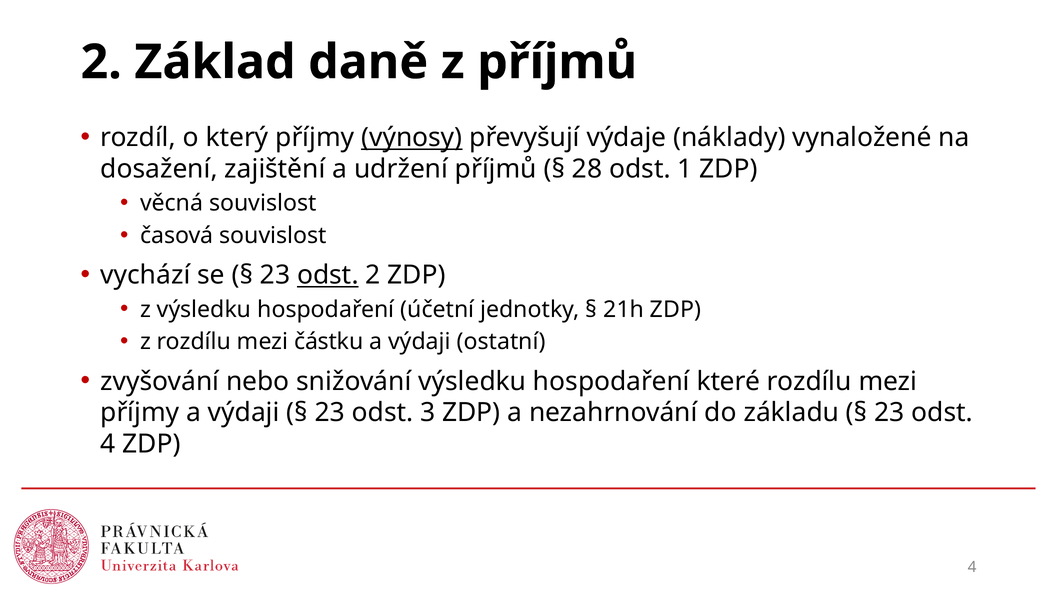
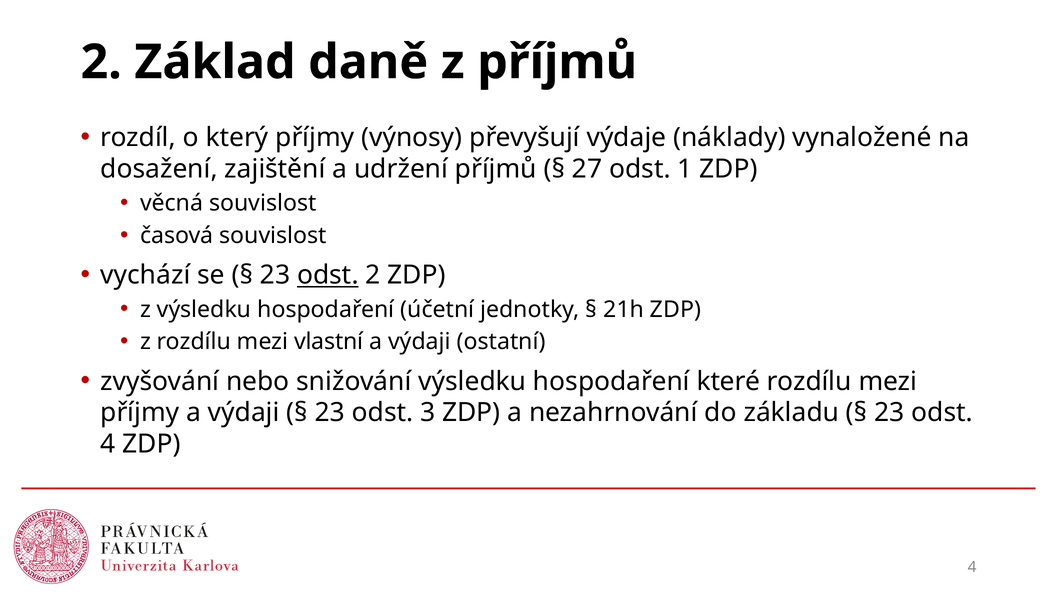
výnosy underline: present -> none (412, 138)
28: 28 -> 27 (587, 169)
částku: částku -> vlastní (329, 342)
